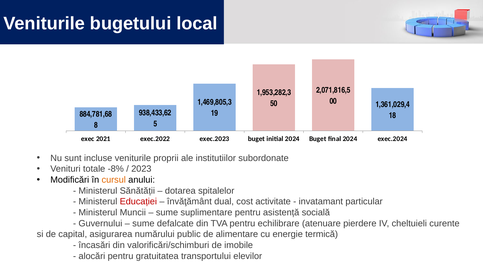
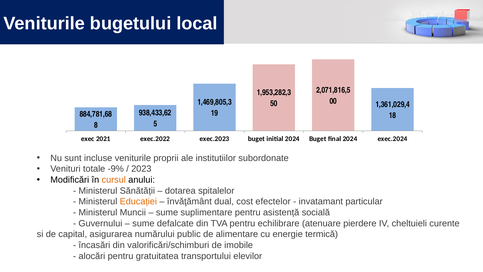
-8%: -8% -> -9% (116, 169)
Educației colour: red -> orange (138, 201)
activitate: activitate -> efectelor (273, 201)
